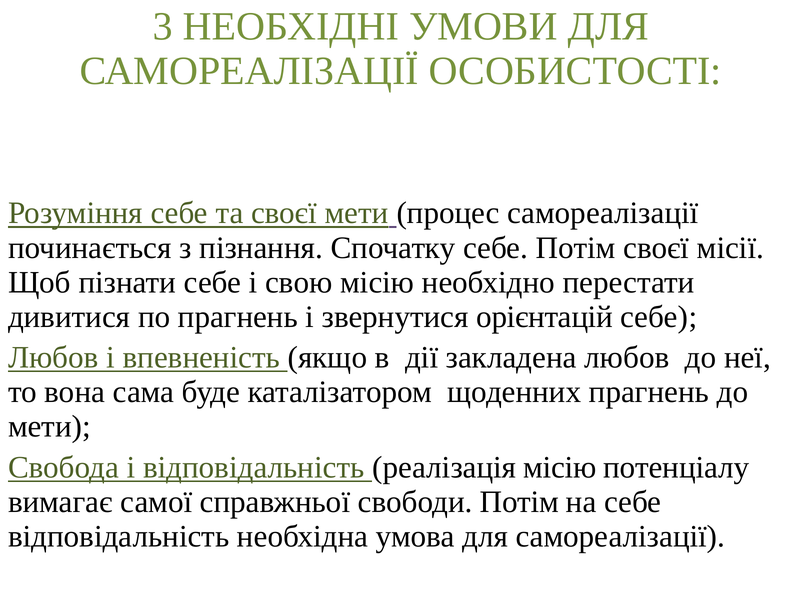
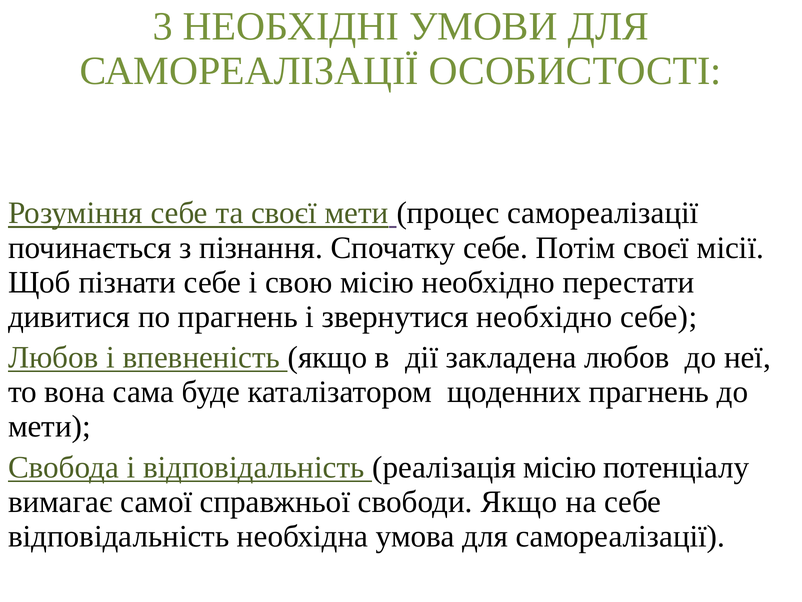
звернутися орієнтацій: орієнтацій -> необхідно (544, 317)
свободи Потім: Потім -> Якщо (519, 502)
